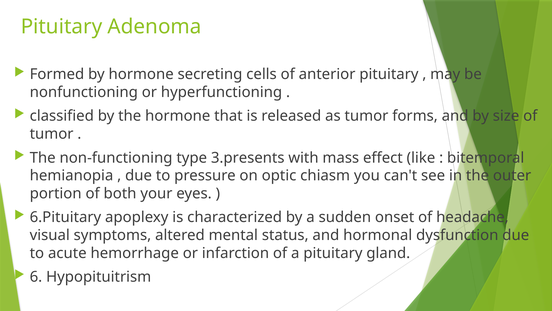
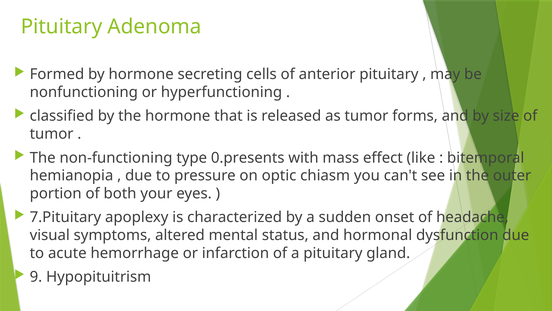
3.presents: 3.presents -> 0.presents (248, 157)
6.Pituitary: 6.Pituitary -> 7.Pituitary (65, 217)
6: 6 -> 9 (36, 277)
